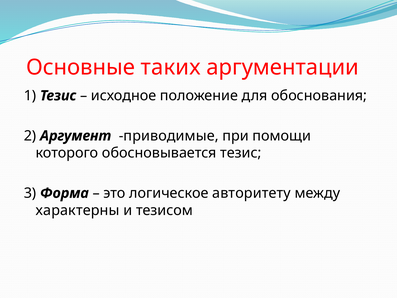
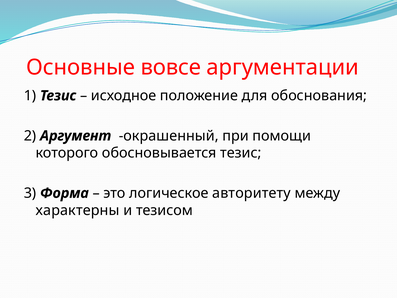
таких: таких -> вовсе (171, 67)
приводимые: приводимые -> окрашенный (169, 136)
